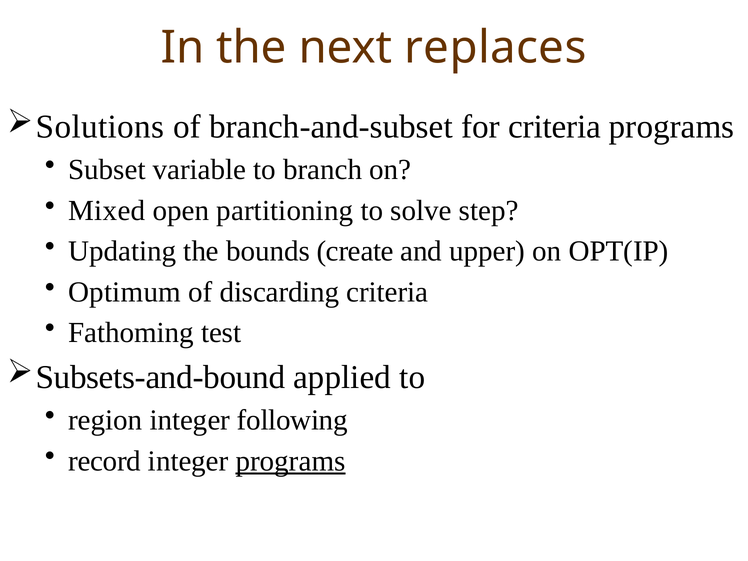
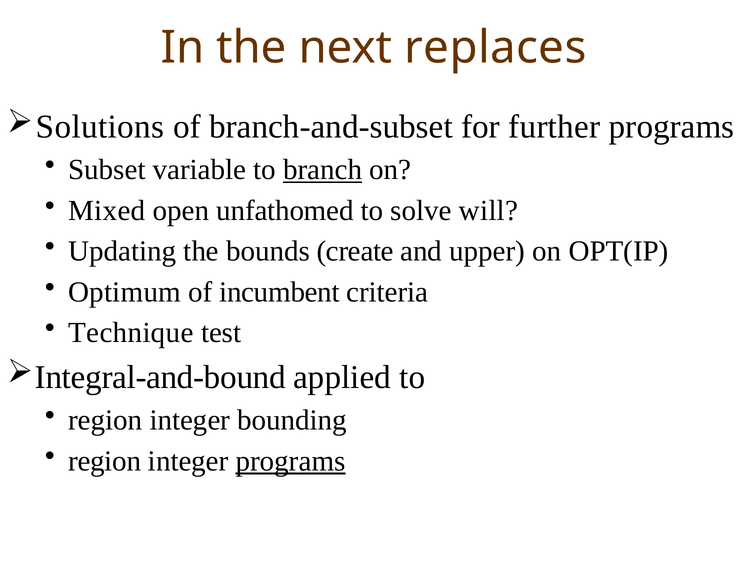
for criteria: criteria -> further (554, 127)
branch underline: none -> present (323, 170)
partitioning: partitioning -> unfathomed (285, 211)
step: step -> will (489, 211)
discarding: discarding -> incumbent (279, 292)
Fathoming: Fathoming -> Technique (131, 333)
Subsets-and-bound: Subsets-and-bound -> Integral-and-bound (160, 377)
following: following -> bounding (292, 420)
record: record -> region (105, 461)
